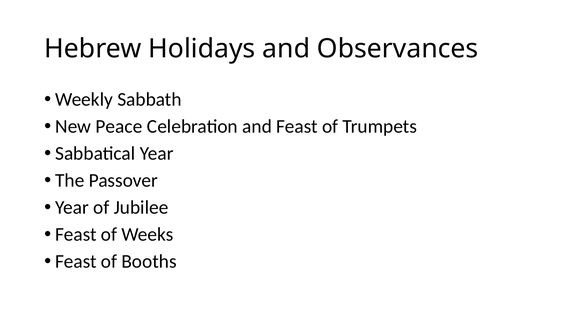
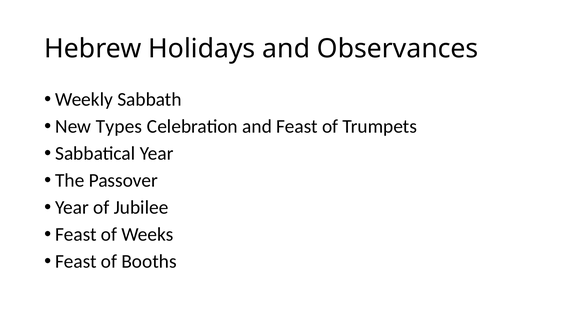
Peace: Peace -> Types (119, 127)
